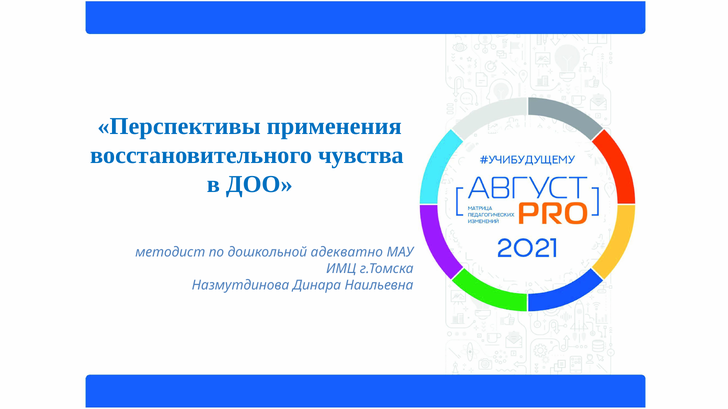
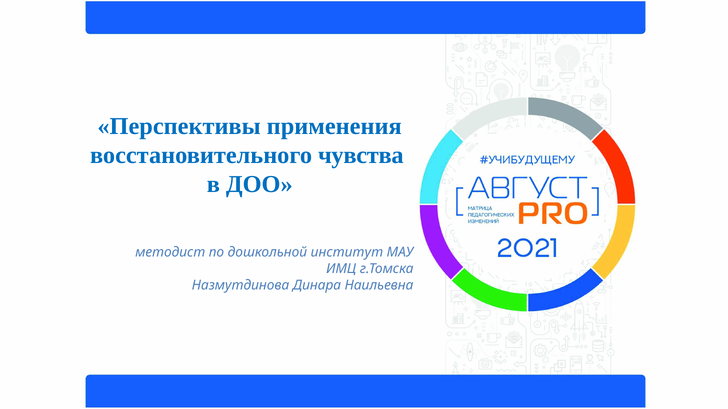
адекватно: адекватно -> институт (347, 253)
